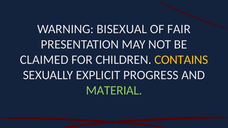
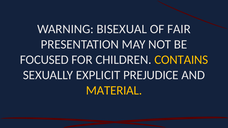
CLAIMED: CLAIMED -> FOCUSED (44, 60)
PROGRESS: PROGRESS -> PREJUDICE (151, 75)
MATERIAL colour: light green -> yellow (114, 91)
